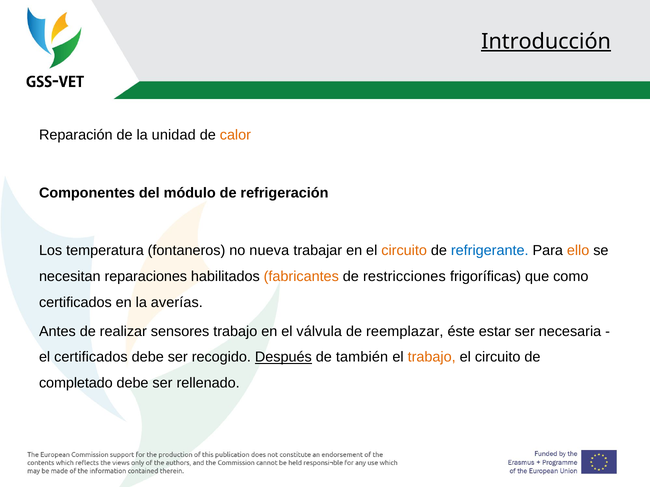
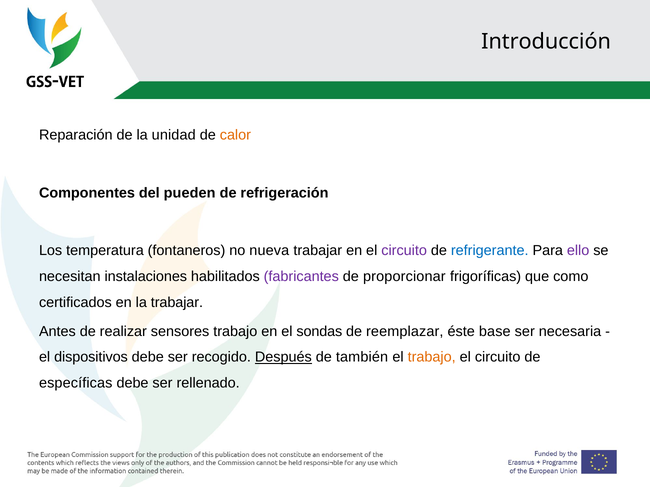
Introducción underline: present -> none (546, 41)
módulo: módulo -> pueden (190, 193)
circuito colour: orange -> purple (404, 251)
ello colour: orange -> purple (578, 251)
reparaciones: reparaciones -> instalaciones (146, 277)
fabricantes colour: orange -> purple (301, 277)
restricciones: restricciones -> proporcionar (404, 277)
la averías: averías -> trabajar (177, 303)
válvula: válvula -> sondas (319, 332)
estar: estar -> base (495, 332)
el certificados: certificados -> dispositivos (91, 358)
completado: completado -> específicas (76, 384)
